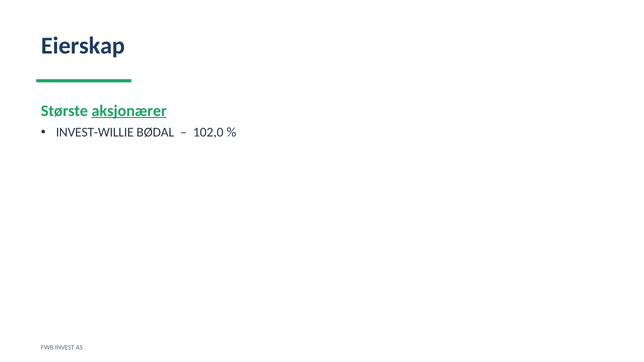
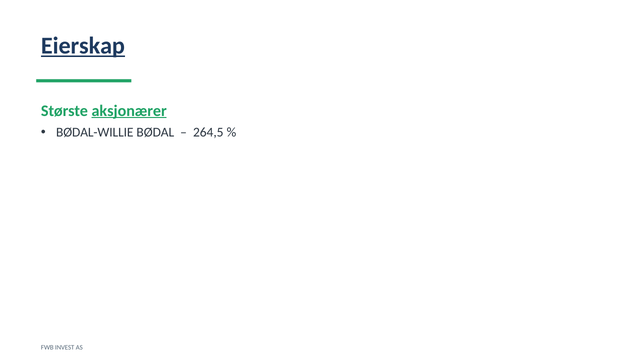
Eierskap underline: none -> present (83, 46)
INVEST-WILLIE: INVEST-WILLIE -> BØDAL-WILLIE (95, 132)
102,0: 102,0 -> 264,5 (208, 132)
